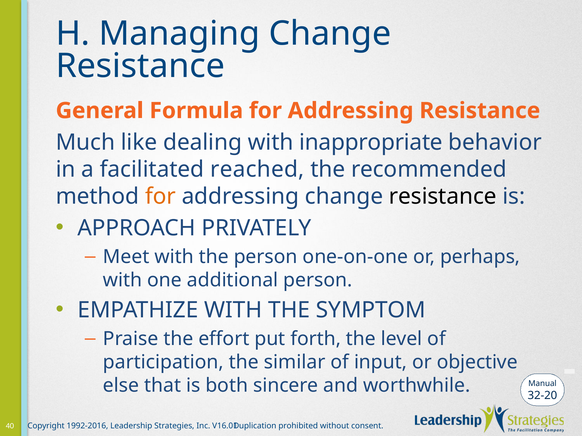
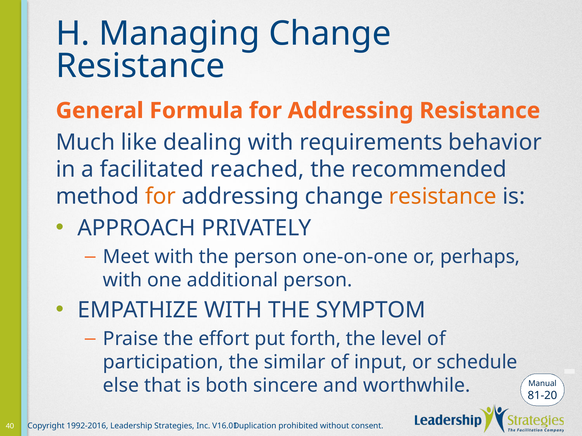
inappropriate: inappropriate -> requirements (371, 142)
resistance colour: black -> orange (443, 197)
objective: objective -> schedule (477, 363)
32-20: 32-20 -> 81-20 (542, 396)
